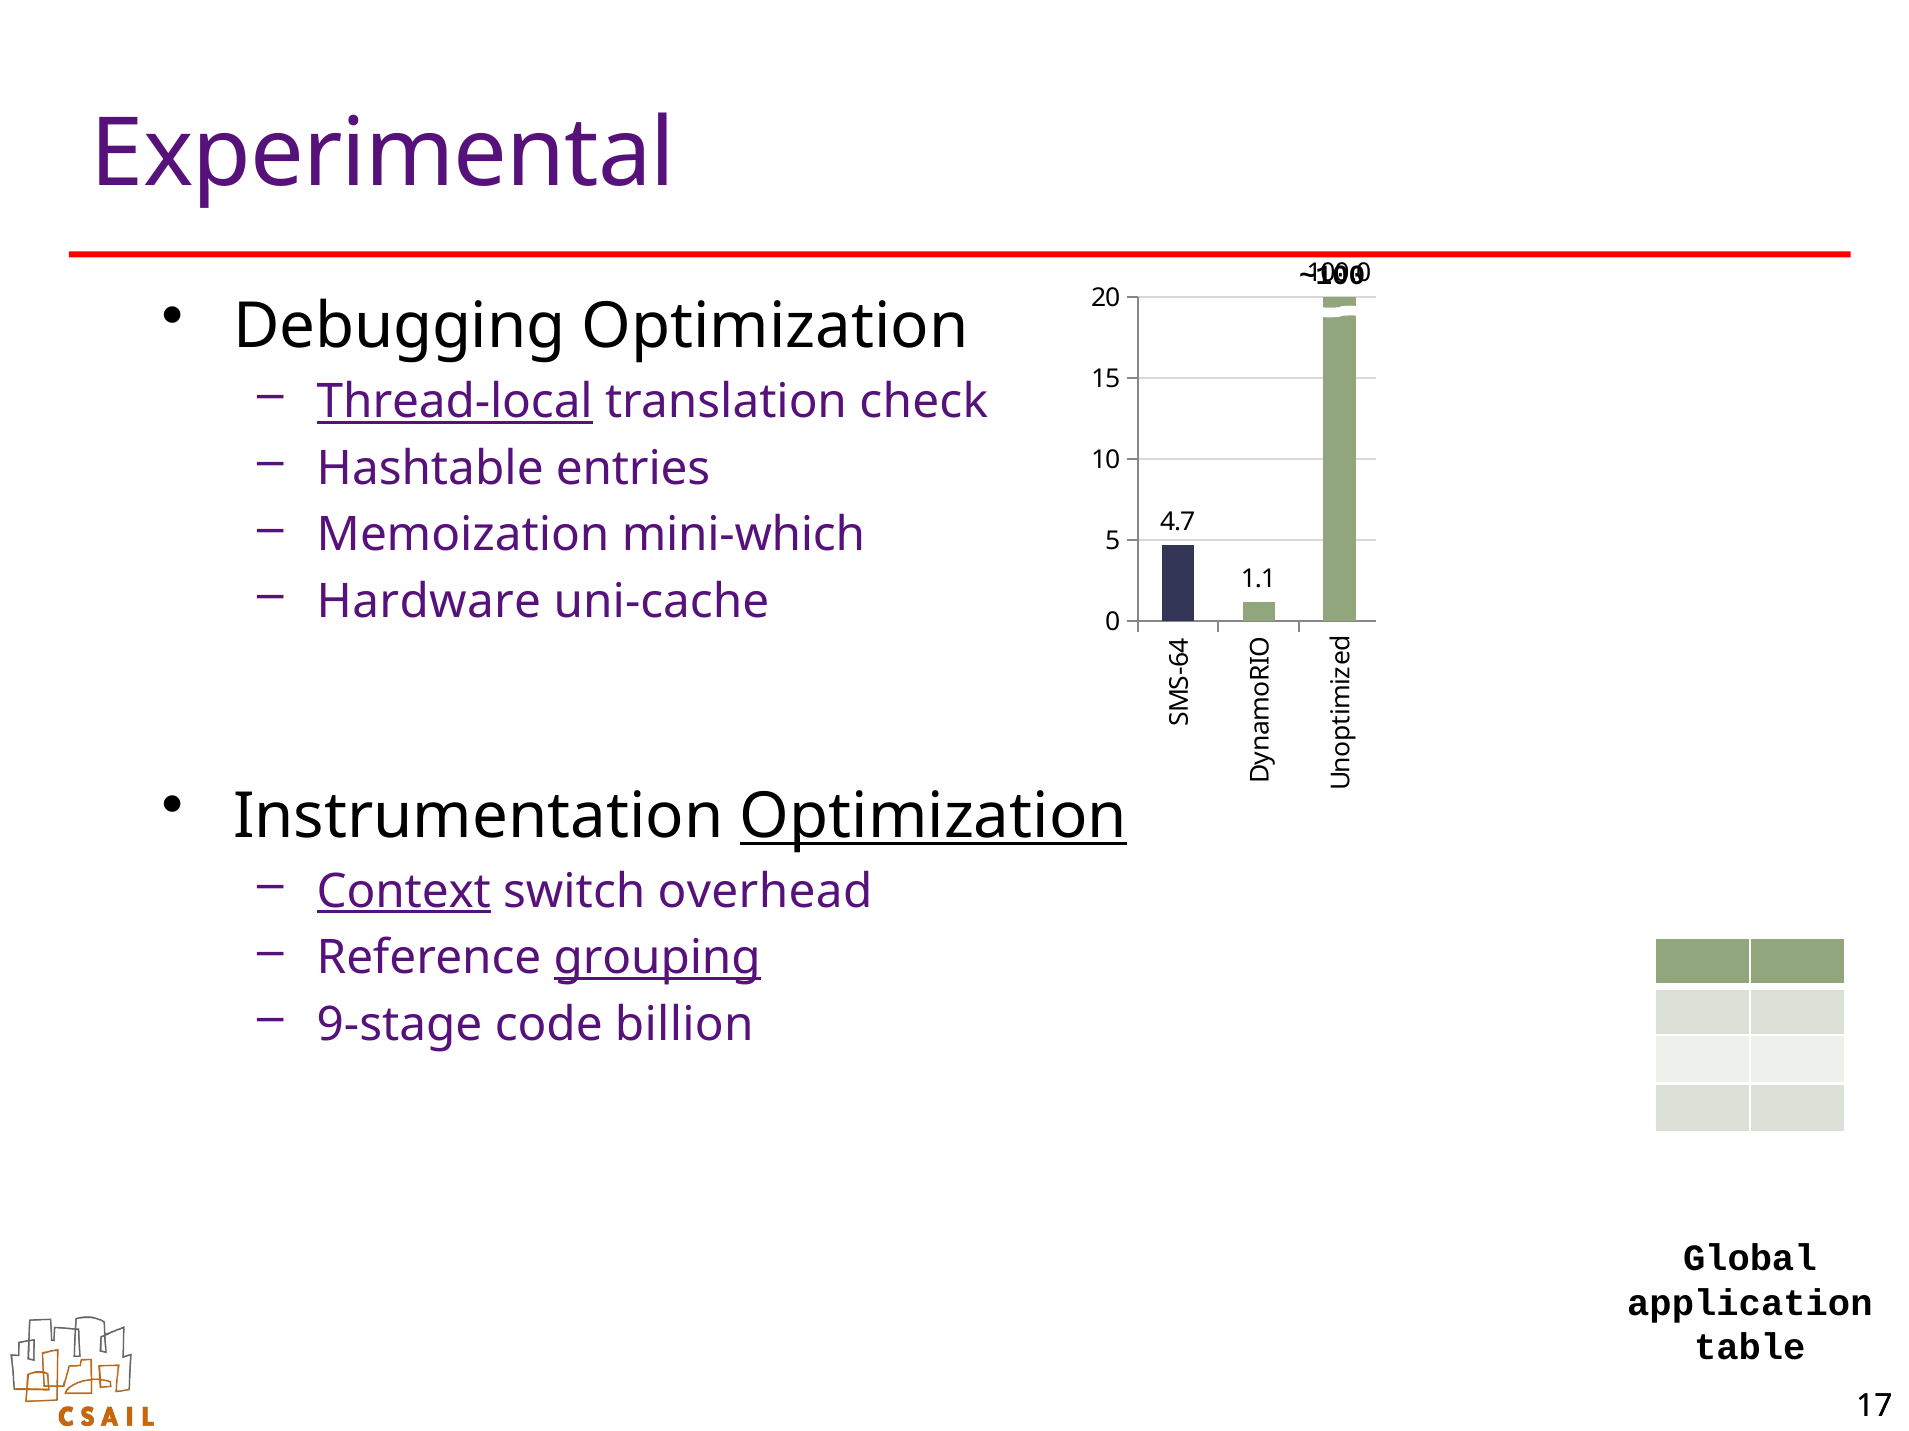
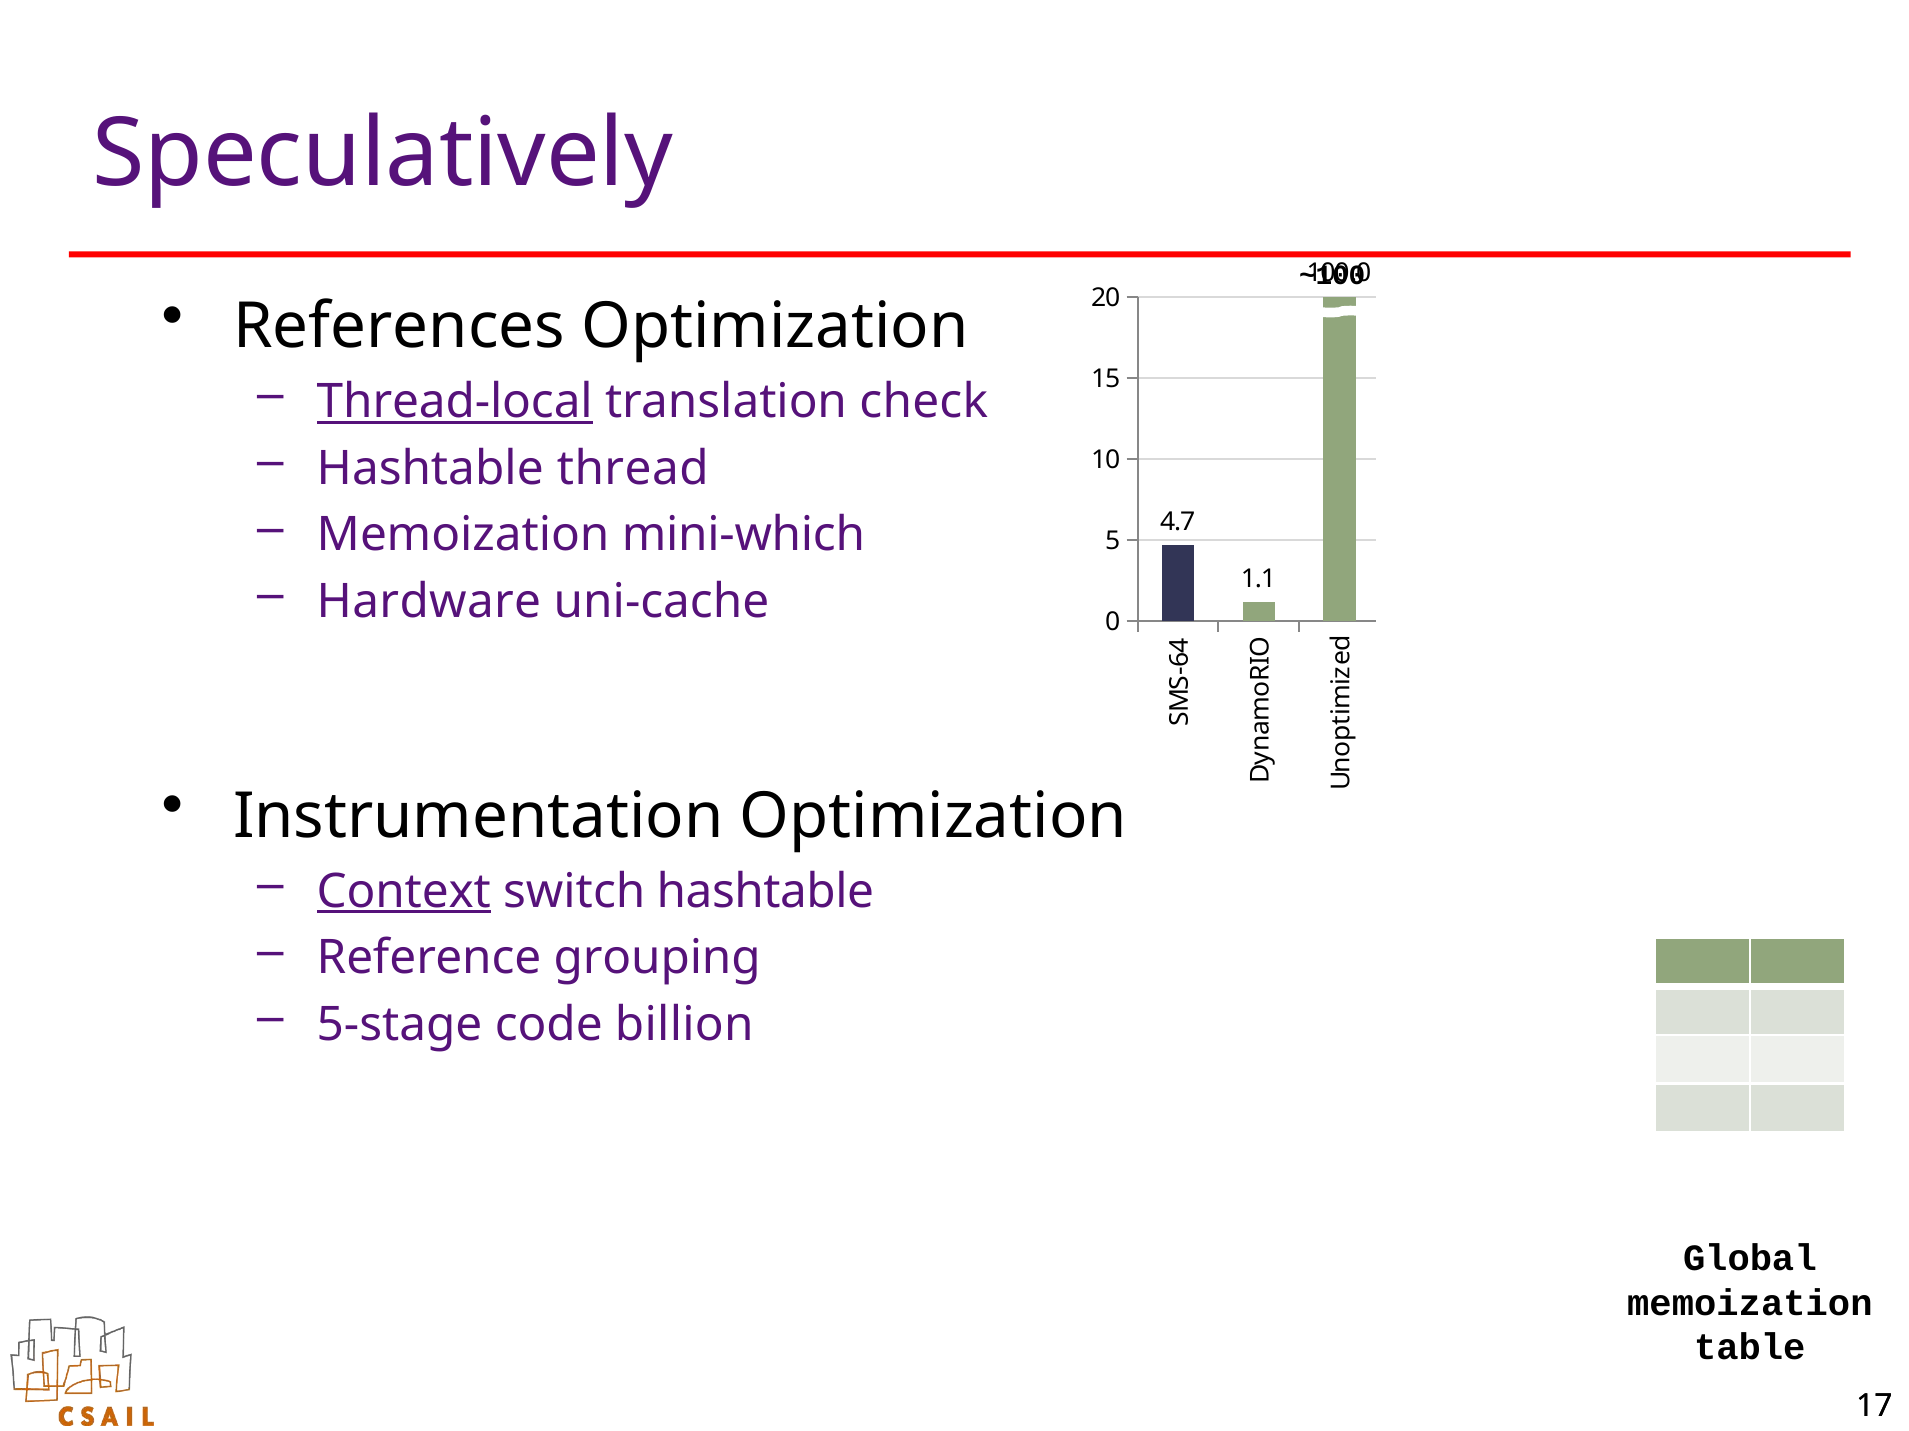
Experimental: Experimental -> Speculatively (383, 154)
Debugging: Debugging -> References (399, 327)
entries: entries -> thread (633, 469)
Optimization underline: present -> none (933, 817)
switch overhead: overhead -> hashtable (765, 892)
grouping underline: present -> none (657, 959)
9-stage: 9-stage -> 5-stage (400, 1025)
application: application -> memoization (1750, 1304)
